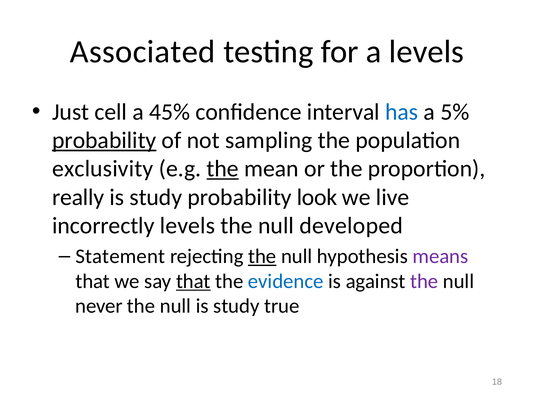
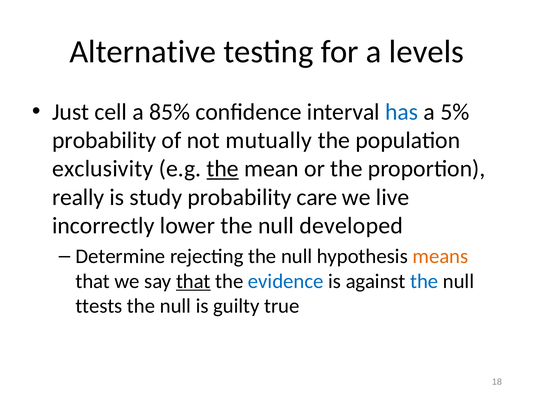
Associated: Associated -> Alternative (143, 52)
45%: 45% -> 85% (170, 112)
probability underline: present -> none (104, 141)
sampling: sampling -> mutually (269, 141)
look: look -> care (317, 197)
incorrectly levels: levels -> lower (187, 226)
Statement: Statement -> Determine (120, 257)
the underline: present -> none (262, 257)
means colour: purple -> orange (440, 257)
the colour: purple -> blue (424, 282)
never: never -> ttests (99, 307)
null is study: study -> guilty (236, 307)
